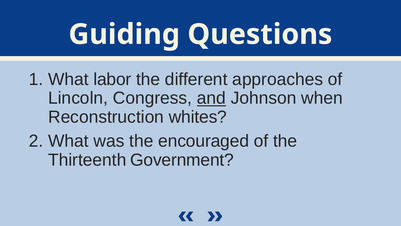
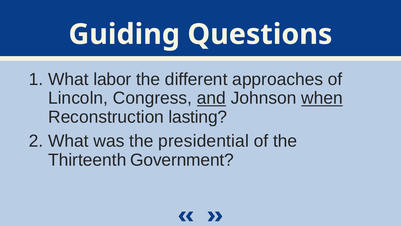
when underline: none -> present (322, 98)
whites: whites -> lasting (198, 117)
encouraged: encouraged -> presidential (204, 141)
